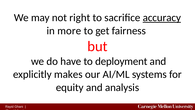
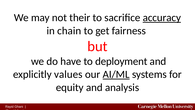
right: right -> their (80, 18)
more: more -> chain (69, 31)
makes: makes -> values (68, 74)
AI/ML underline: none -> present (116, 74)
